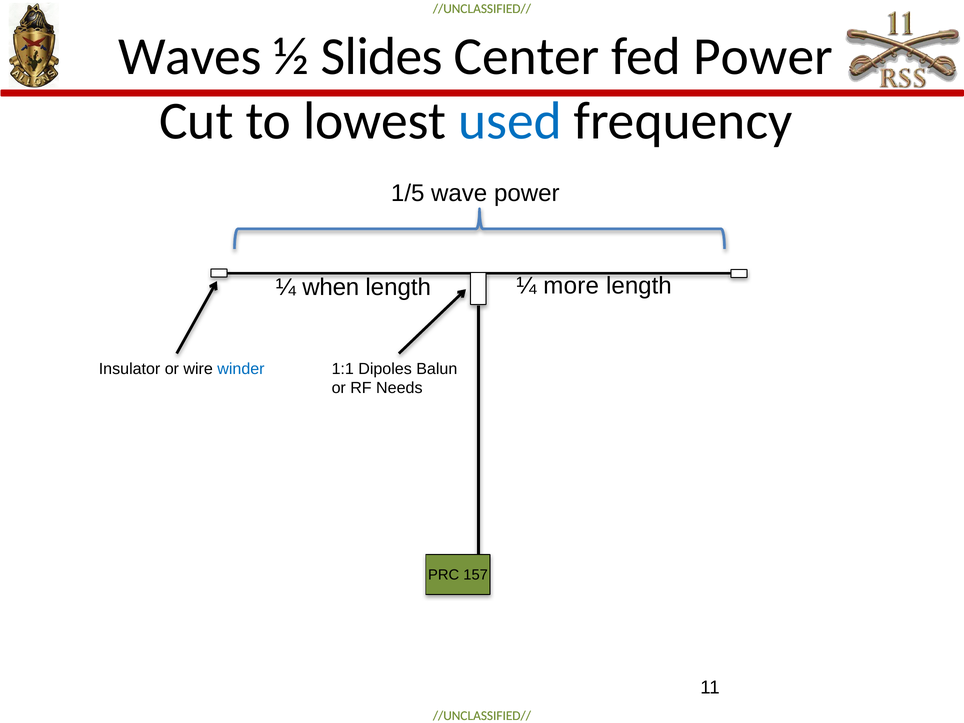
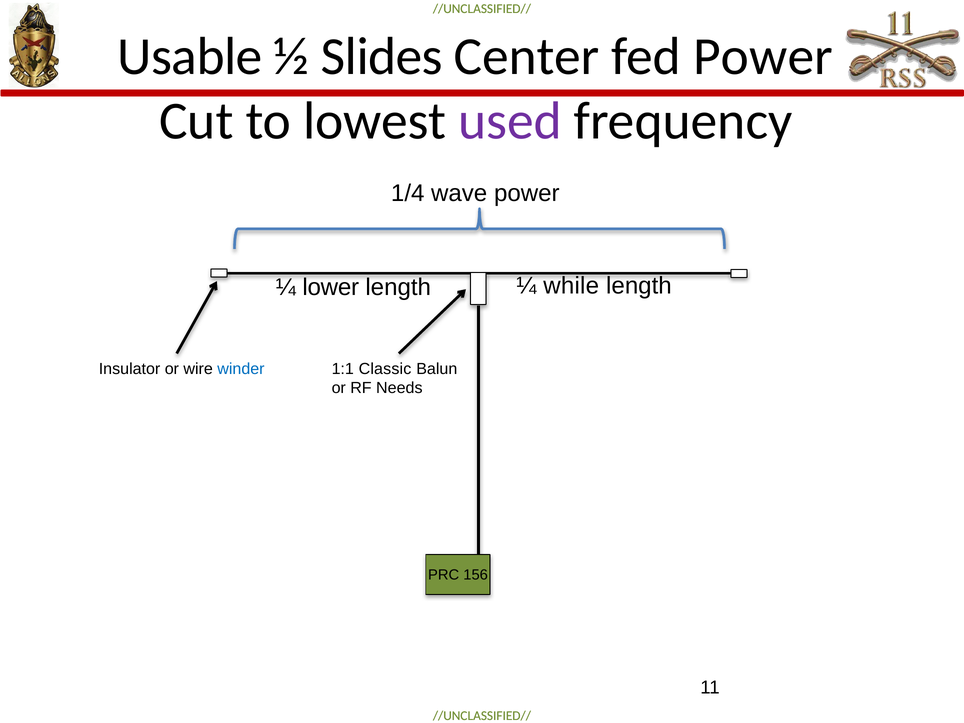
Waves: Waves -> Usable (190, 57)
used colour: blue -> purple (510, 121)
1/5: 1/5 -> 1/4 (408, 193)
when: when -> lower (331, 287)
more: more -> while (571, 286)
Dipoles: Dipoles -> Classic (385, 369)
157: 157 -> 156 (476, 575)
